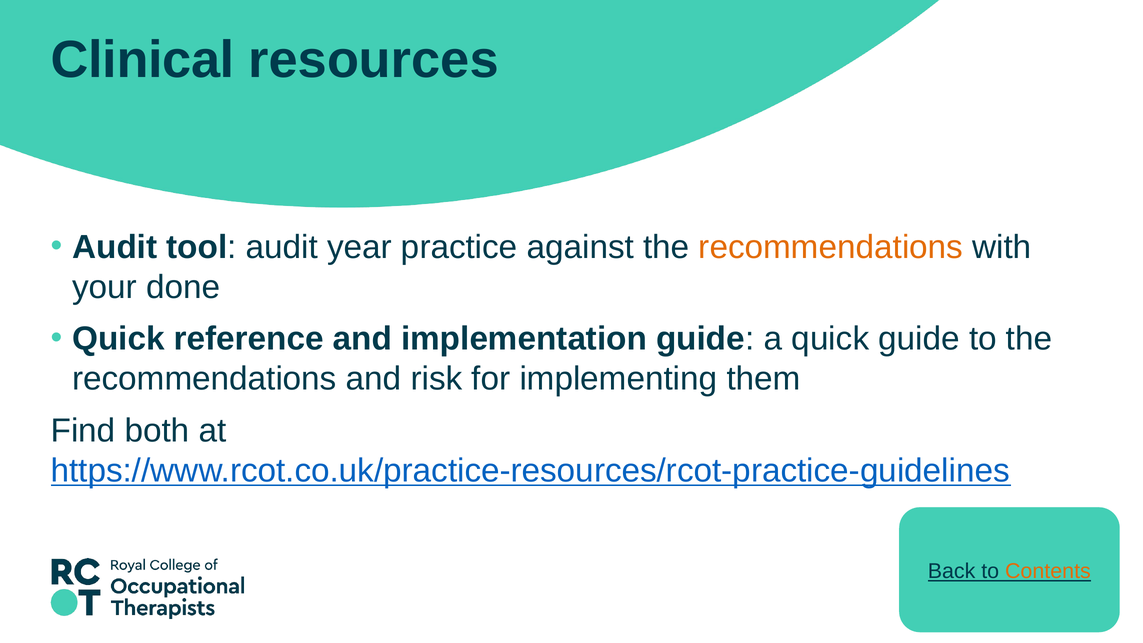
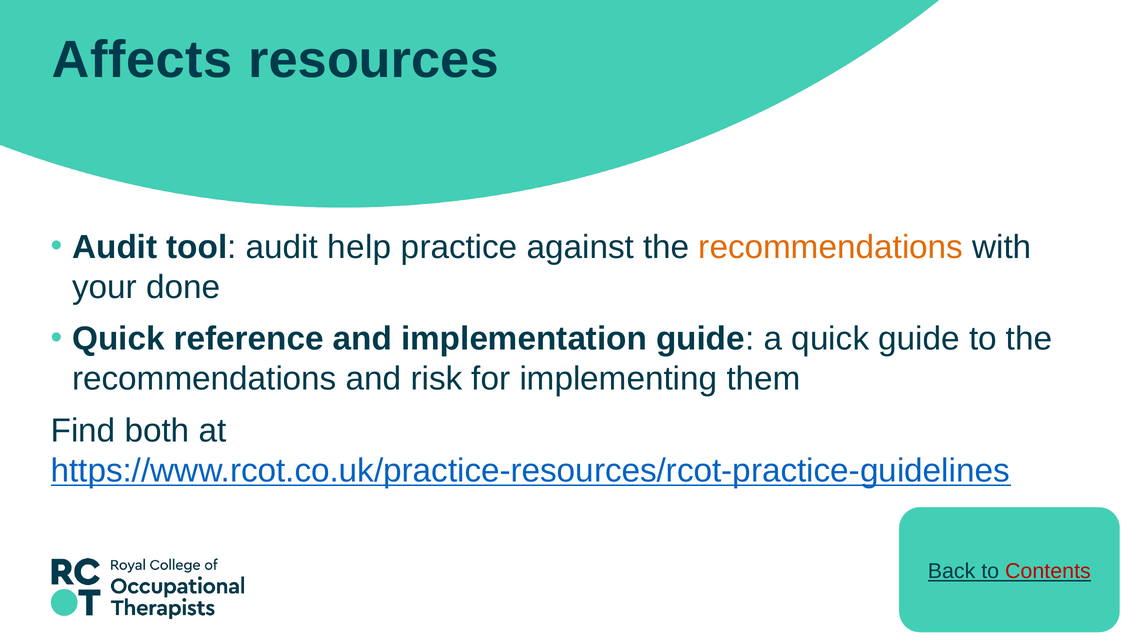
Clinical: Clinical -> Affects (142, 60)
year: year -> help (359, 247)
Contents colour: orange -> red (1048, 571)
